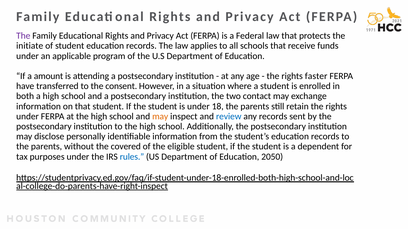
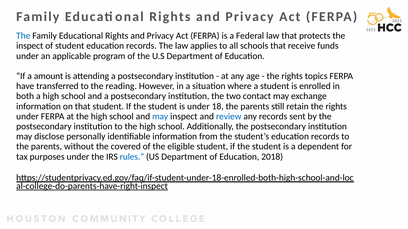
The colour: purple -> blue (23, 36)
initiate: initiate -> inspect (30, 46)
faster: faster -> topics (316, 76)
consent: consent -> reading (121, 86)
may colour: orange -> blue (160, 117)
2050: 2050 -> 2018 (272, 157)
